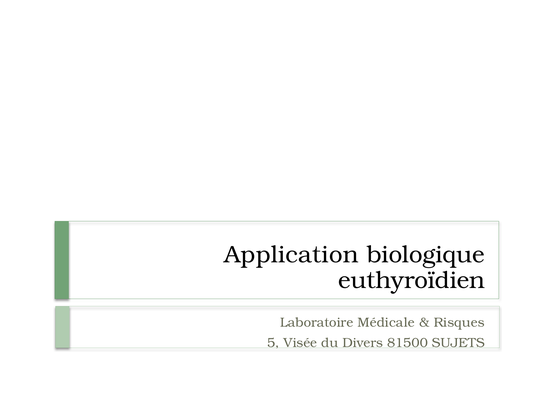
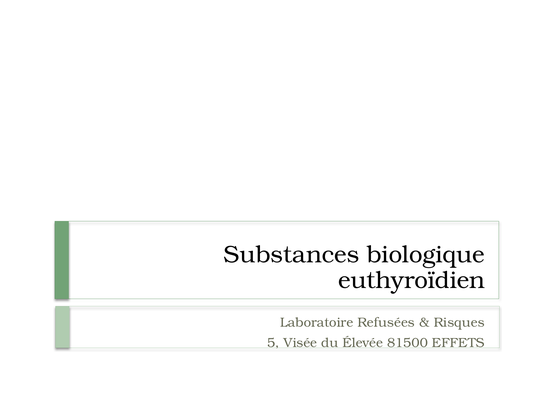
Application: Application -> Substances (291, 255)
Médicale: Médicale -> Refusées (386, 323)
Divers: Divers -> Élevée (363, 343)
SUJETS: SUJETS -> EFFETS (458, 343)
